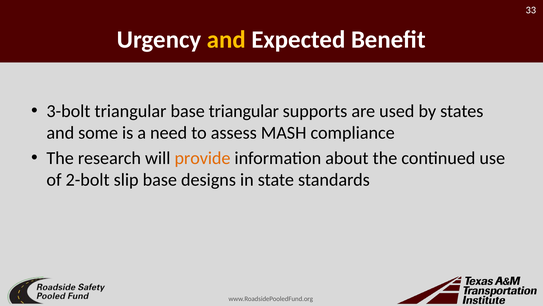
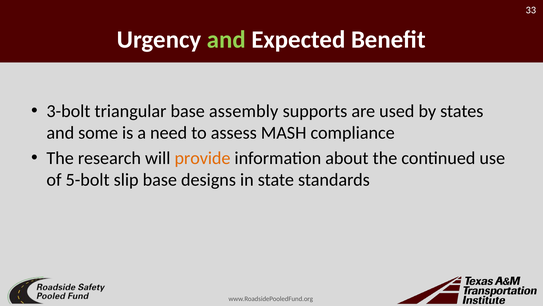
and colour: yellow -> light green (226, 39)
base triangular: triangular -> assembly (244, 111)
2-bolt: 2-bolt -> 5-bolt (88, 180)
